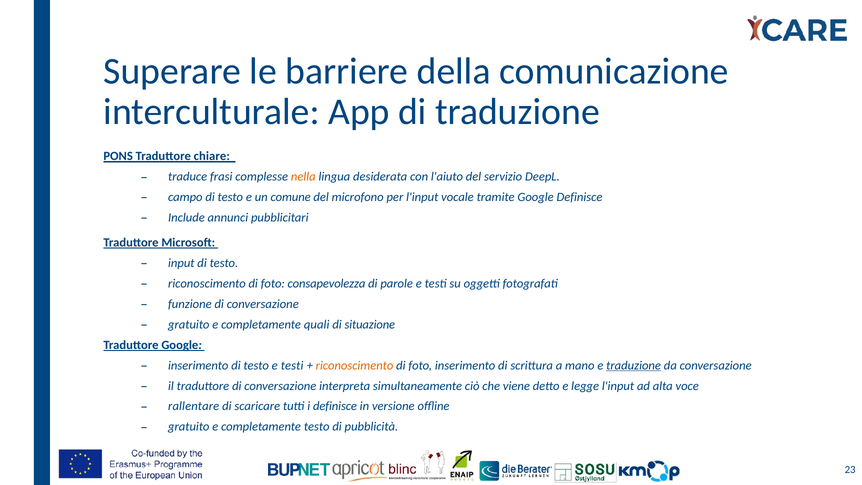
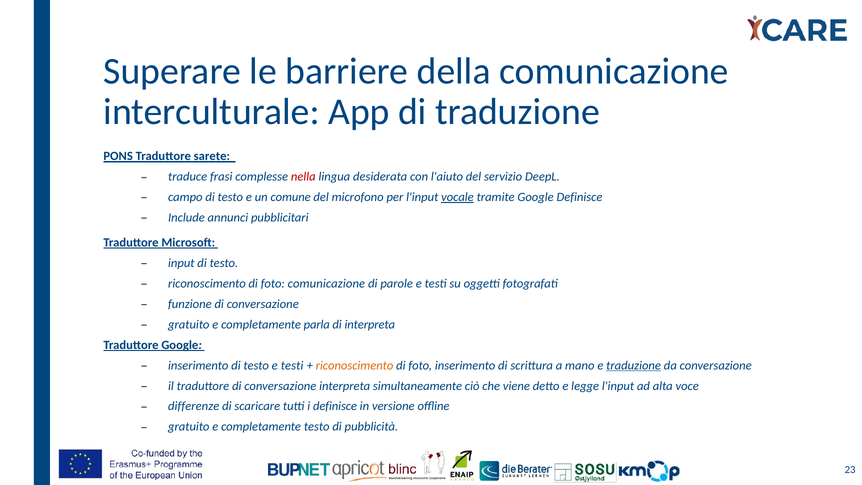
chiare: chiare -> sarete (212, 156)
nella colour: orange -> red (303, 177)
vocale underline: none -> present (457, 197)
foto consapevolezza: consapevolezza -> comunicazione (326, 284)
quali: quali -> parla (317, 324)
di situazione: situazione -> interpreta (370, 324)
rallentare: rallentare -> differenze (194, 406)
